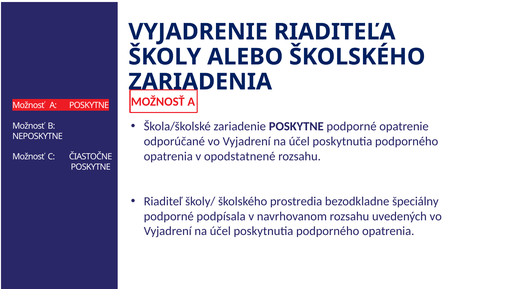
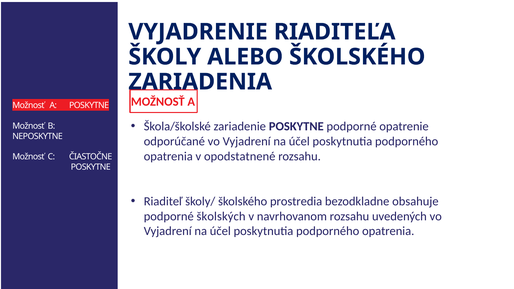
špeciálny: špeciálny -> obsahuje (415, 201)
podpísala: podpísala -> školských (221, 216)
